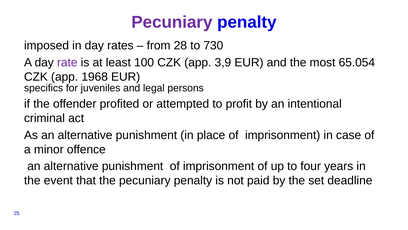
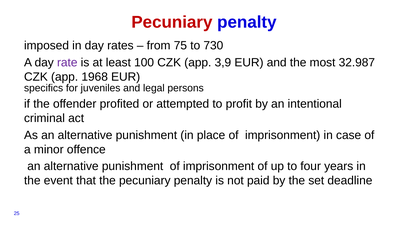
Pecuniary colour: purple -> red (172, 22)
28: 28 -> 75 (180, 46)
65.054: 65.054 -> 32.987 (357, 62)
